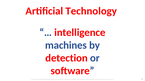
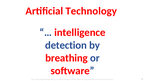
machines: machines -> detection (66, 46)
detection: detection -> breathing (67, 58)
